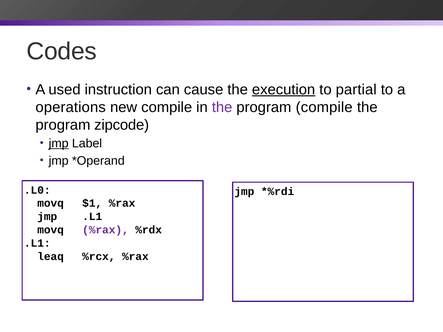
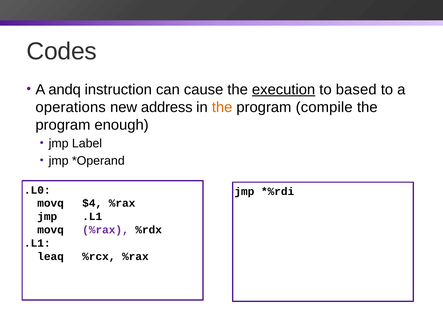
used: used -> andq (65, 90)
partial: partial -> based (356, 90)
new compile: compile -> address (167, 107)
the colour: purple -> orange (222, 107)
zipcode: zipcode -> enough (122, 125)
jmp underline: present -> none (59, 144)
$1: $1 -> $4 (92, 203)
